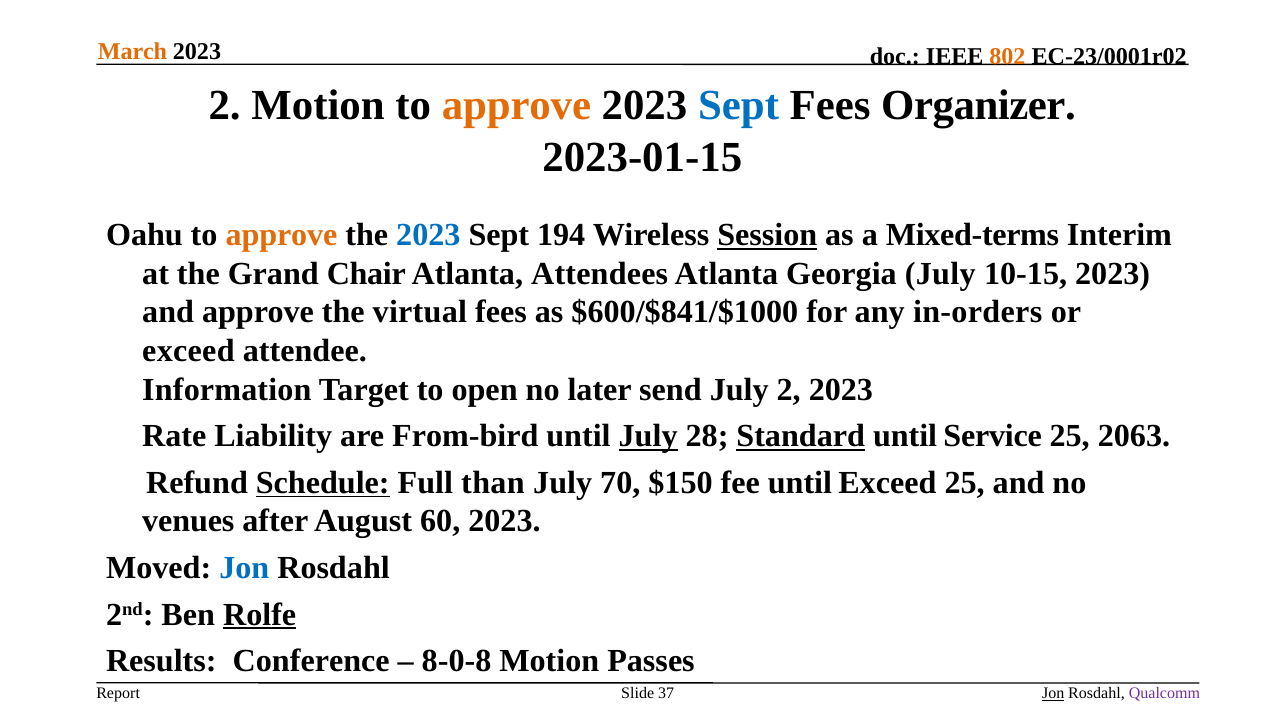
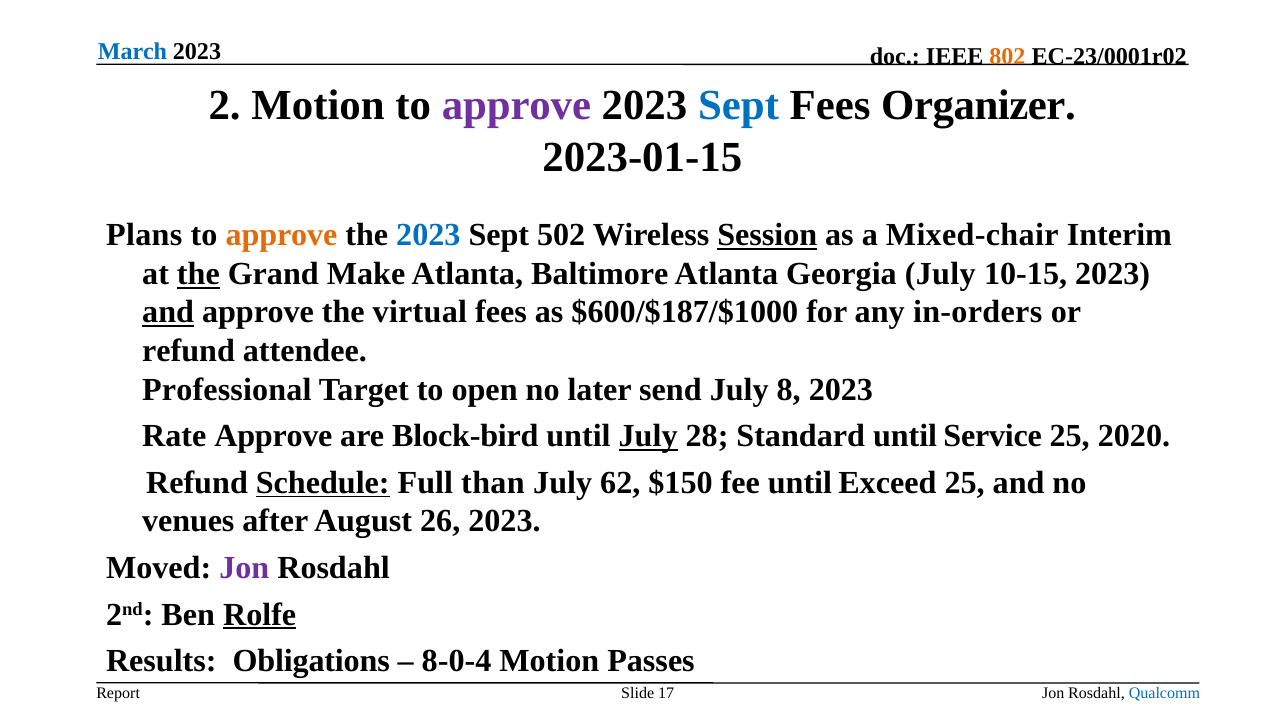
March colour: orange -> blue (133, 51)
approve colour: orange -> purple (516, 106)
Oahu: Oahu -> Plans (144, 235)
194: 194 -> 502 (561, 235)
Mixed-terms: Mixed-terms -> Mixed-chair (972, 235)
the underline: none -> present (198, 274)
Chair: Chair -> Make (366, 274)
Attendees: Attendees -> Baltimore (600, 274)
and underline: none -> present (168, 312)
$600/$841/$1000: $600/$841/$1000 -> $600/$187/$1000 (685, 312)
exceed: exceed -> refund (189, 351)
Information: Information -> Professional (227, 389)
July 2: 2 -> 8 (789, 389)
Rate Liability: Liability -> Approve (273, 436)
From-bird: From-bird -> Block-bird (465, 436)
Standard underline: present -> none (801, 436)
2063: 2063 -> 2020 (1134, 436)
70: 70 -> 62 (620, 483)
60: 60 -> 26 (440, 521)
Jon colour: blue -> purple (244, 568)
Conference: Conference -> Obligations (311, 661)
8-0-8: 8-0-8 -> 8-0-4 (457, 661)
37: 37 -> 17 (666, 693)
Jon underline: present -> none (1053, 693)
Qualcomm colour: purple -> blue (1164, 693)
